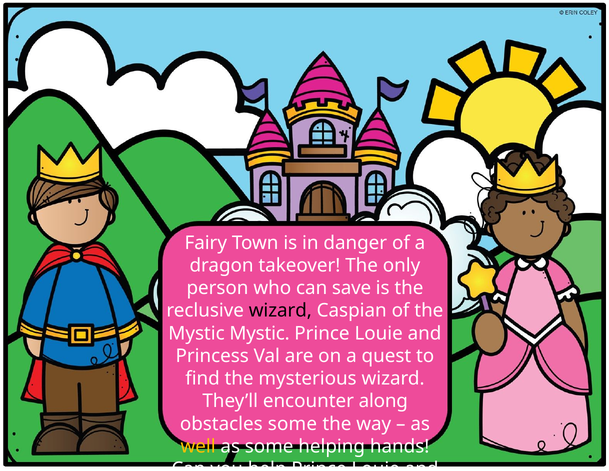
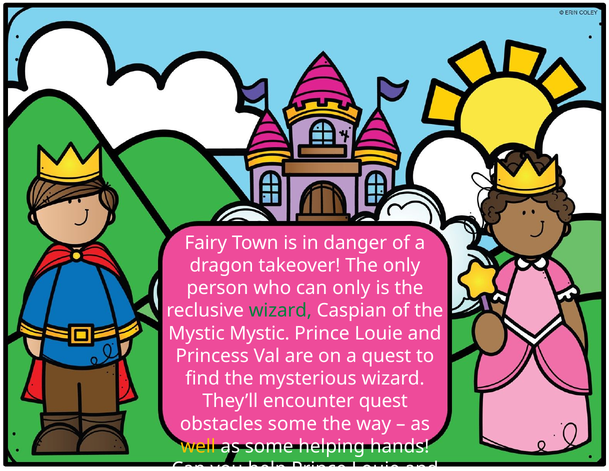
can save: save -> only (351, 288)
wizard colour: black -> green (280, 310)
encounter along: along -> quest (383, 401)
